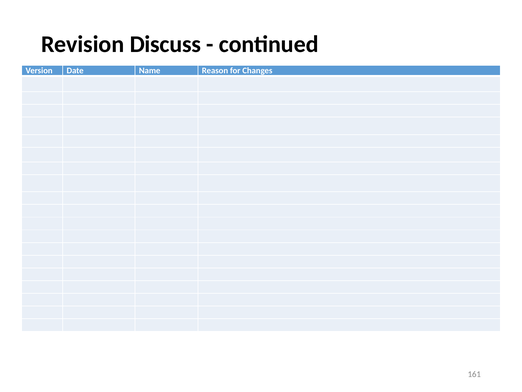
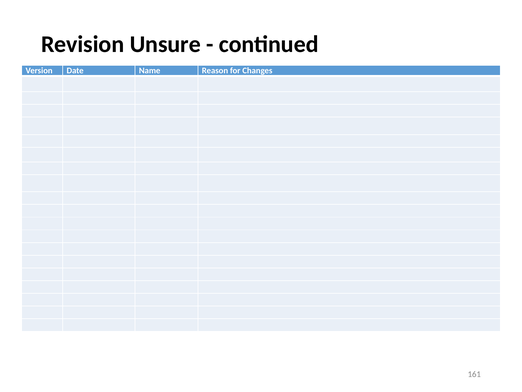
Discuss: Discuss -> Unsure (165, 44)
